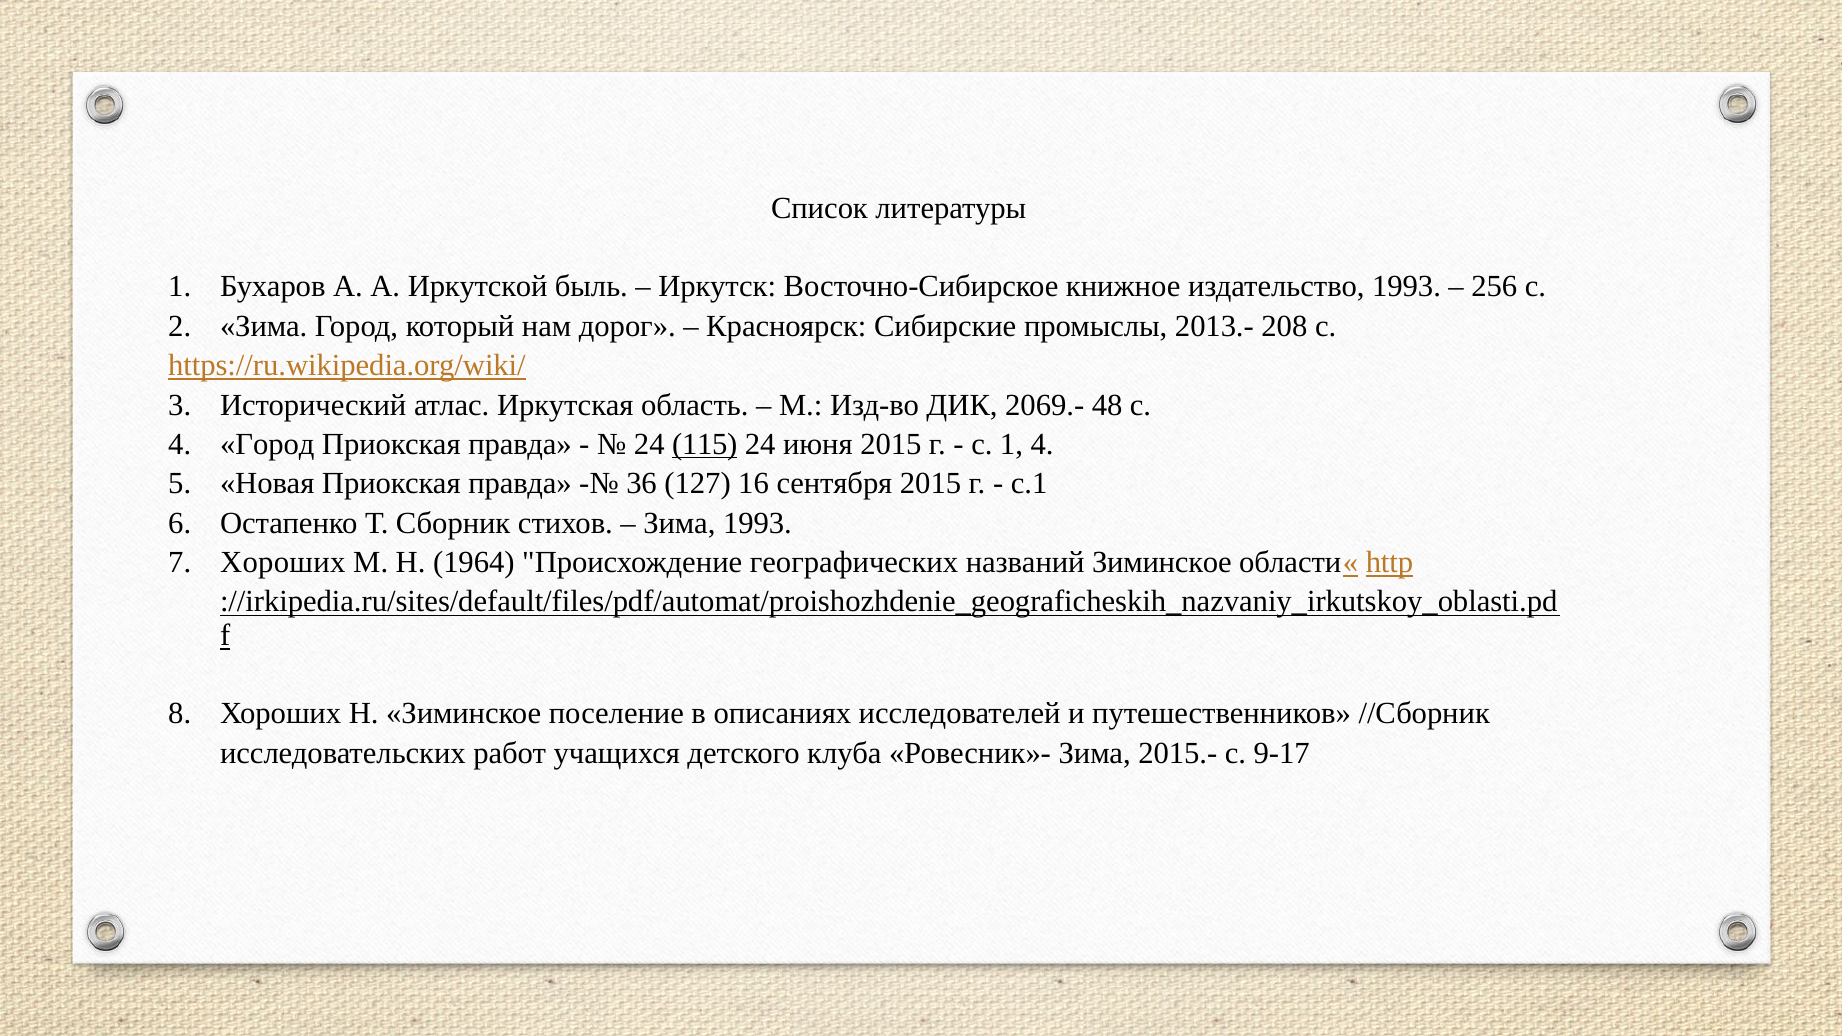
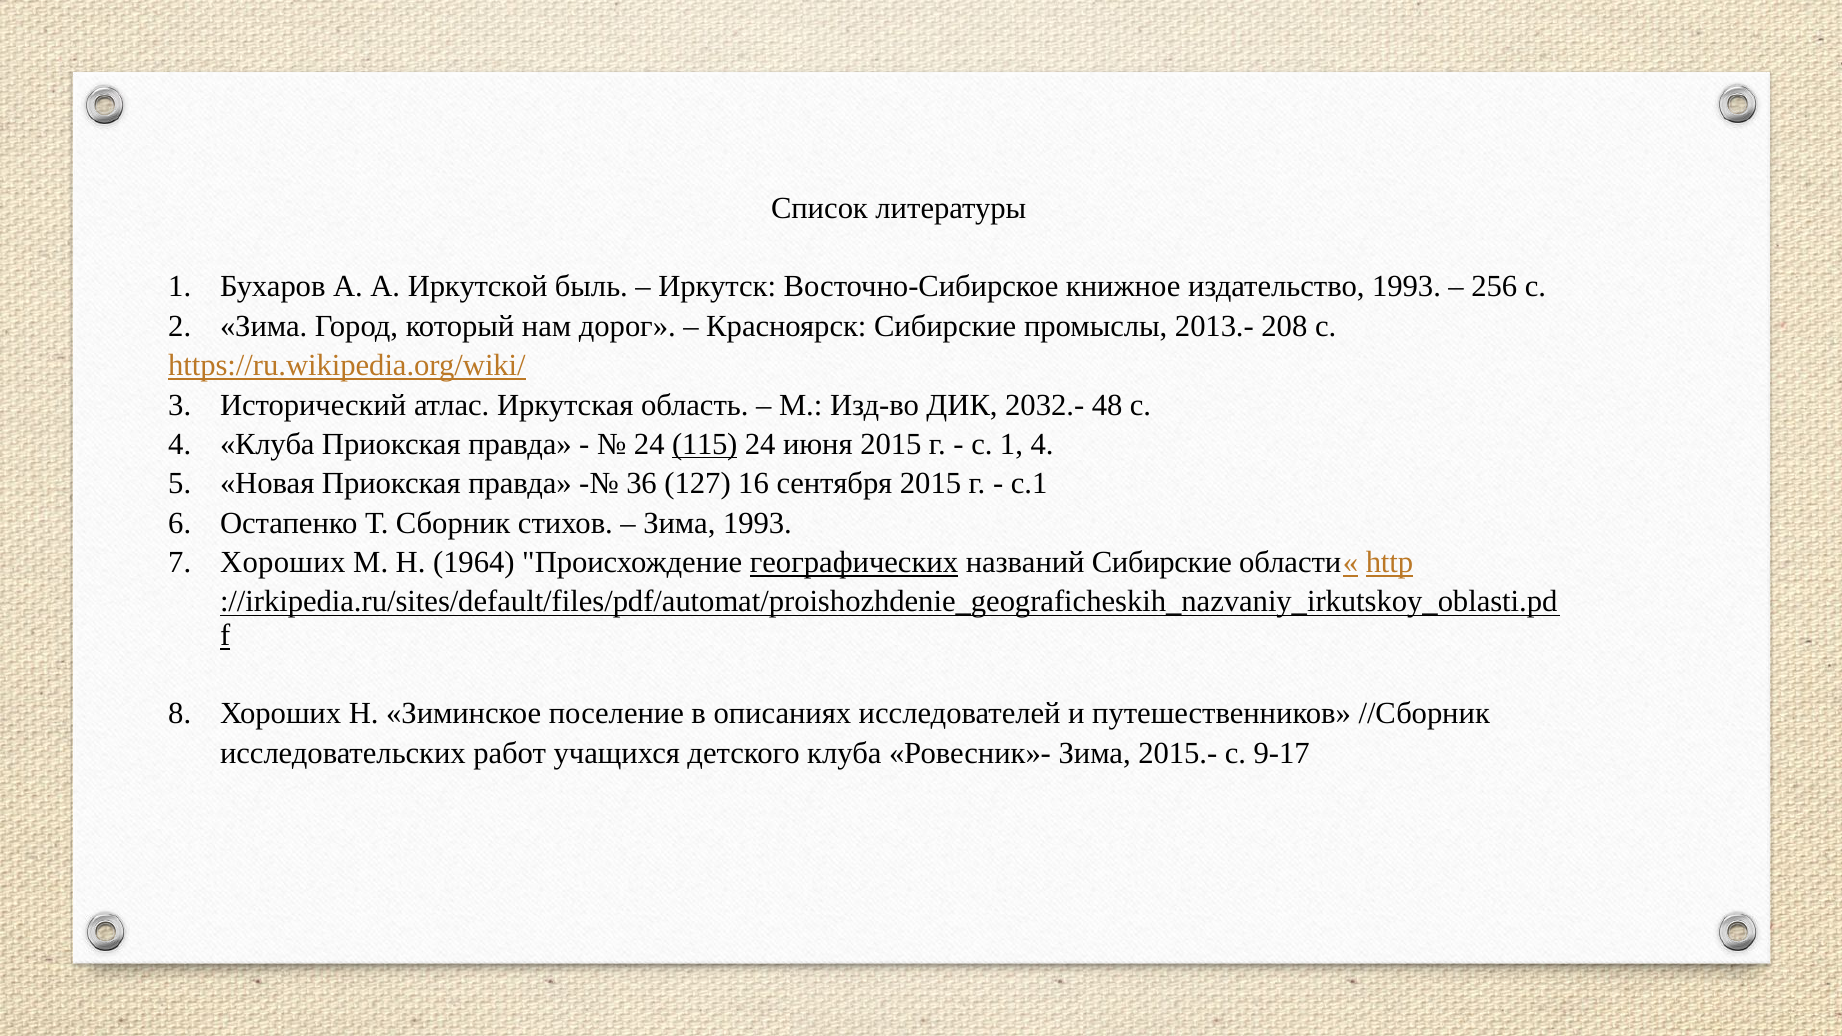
2069.-: 2069.- -> 2032.- (1045, 405)
4 Город: Город -> Клуба (267, 444)
географических underline: none -> present (854, 563)
названий Зиминское: Зиминское -> Сибирские (1162, 563)
